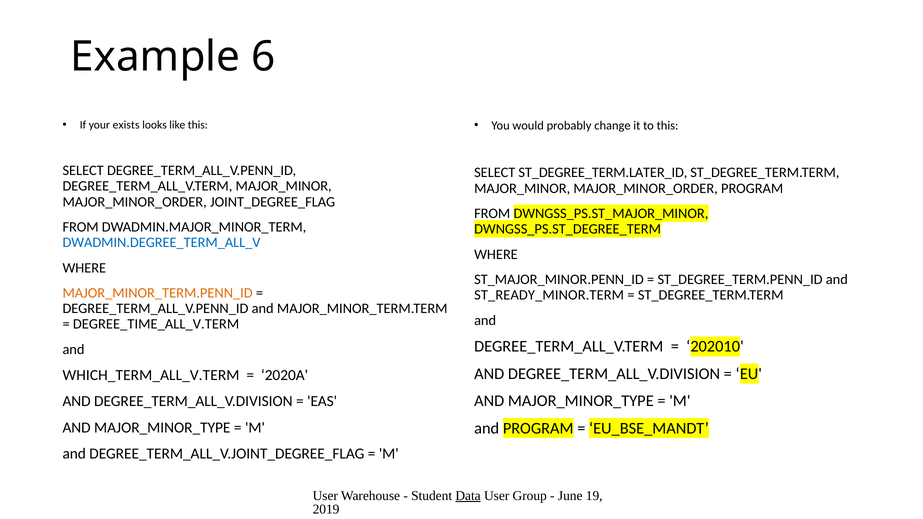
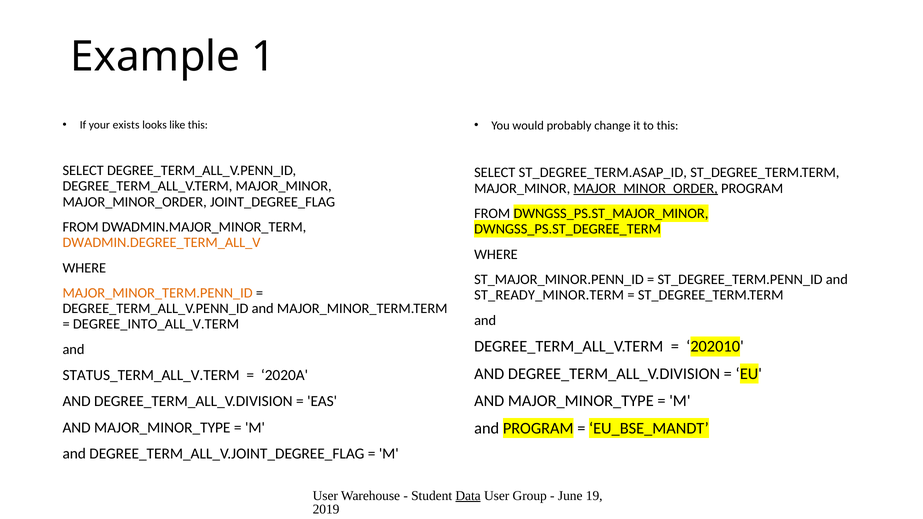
6: 6 -> 1 (263, 57)
ST_DEGREE_TERM.LATER_ID: ST_DEGREE_TERM.LATER_ID -> ST_DEGREE_TERM.ASAP_ID (603, 173)
MAJOR_MINOR_ORDER underline: none -> present (646, 188)
DWADMIN.DEGREE_TERM_ALL_V colour: blue -> orange (162, 243)
DEGREE_TIME_ALL_V.TERM: DEGREE_TIME_ALL_V.TERM -> DEGREE_INTO_ALL_V.TERM (156, 324)
WHICH_TERM_ALL_V.TERM: WHICH_TERM_ALL_V.TERM -> STATUS_TERM_ALL_V.TERM (151, 375)
